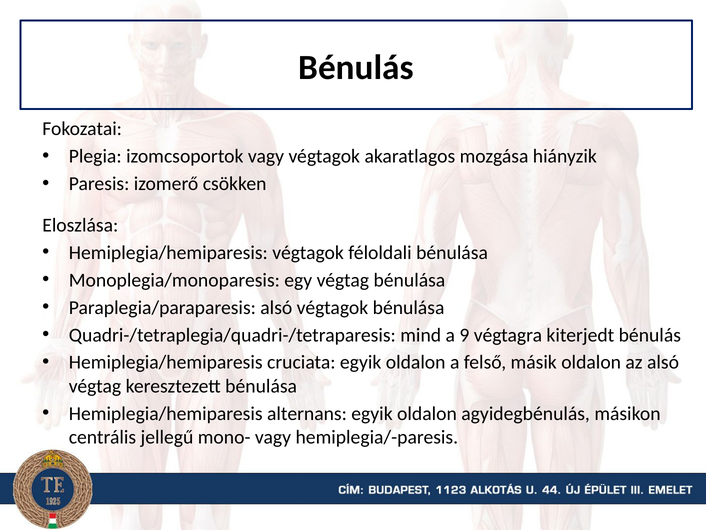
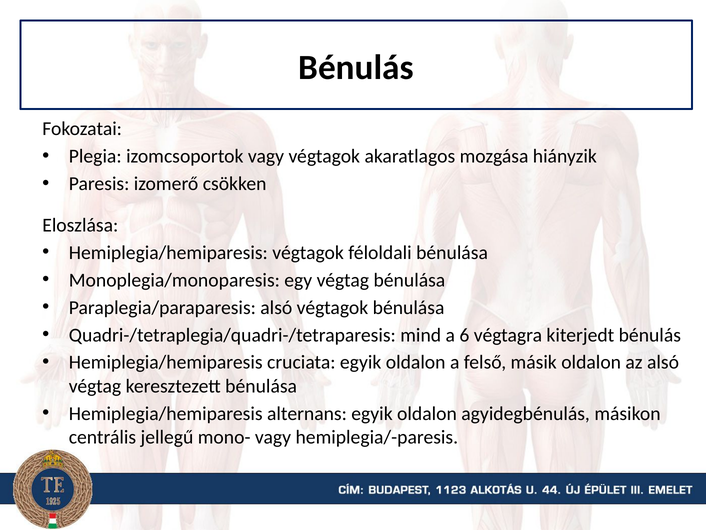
9: 9 -> 6 (464, 335)
